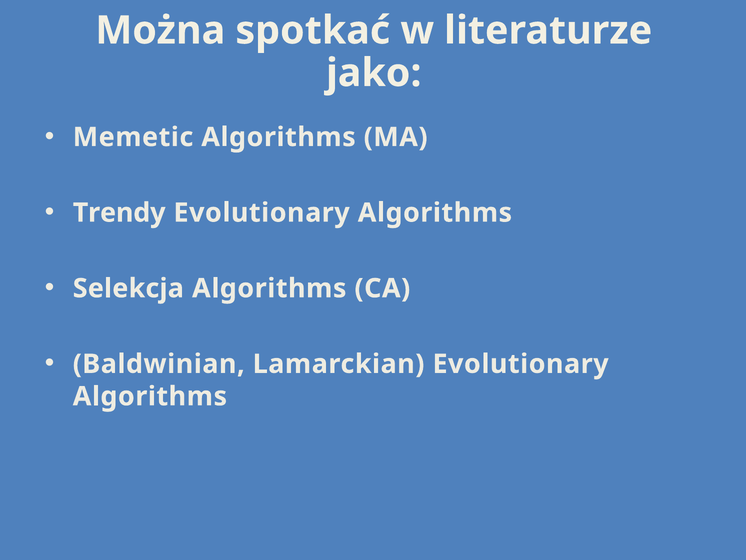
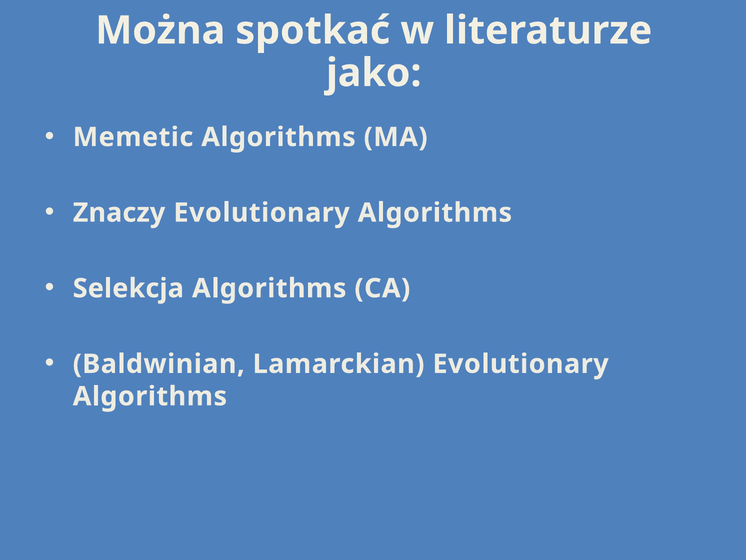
Trendy: Trendy -> Znaczy (119, 213)
